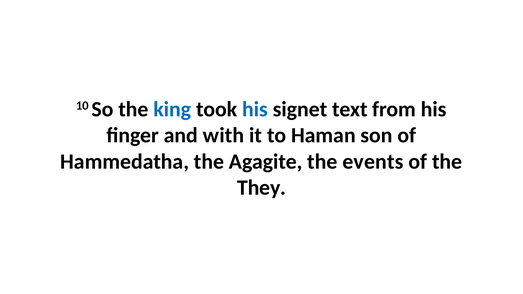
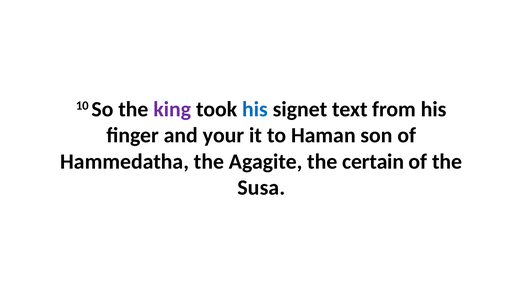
king colour: blue -> purple (172, 109)
with: with -> your (224, 136)
events: events -> certain (373, 162)
They: They -> Susa (261, 188)
